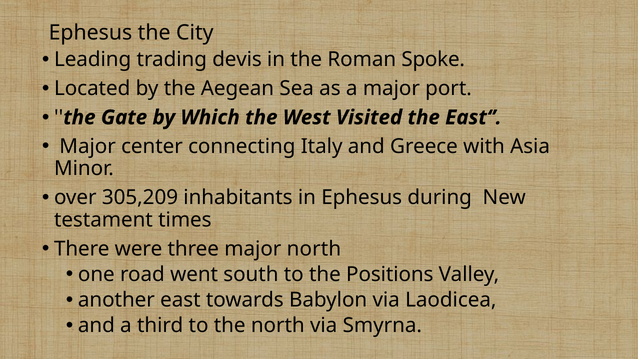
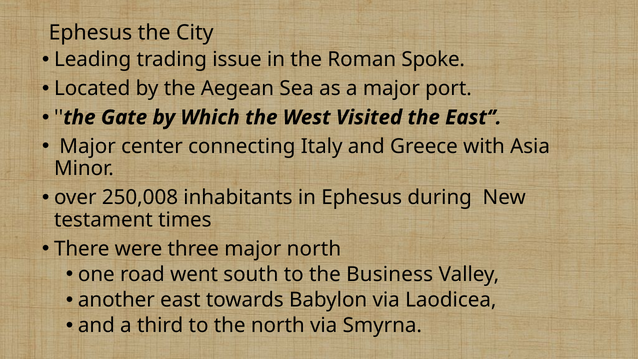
devis: devis -> issue (237, 60)
305,209: 305,209 -> 250,008 (140, 198)
Positions: Positions -> Business (390, 274)
